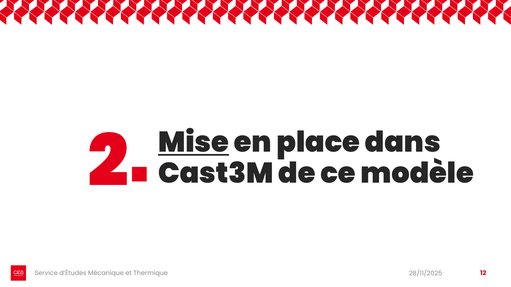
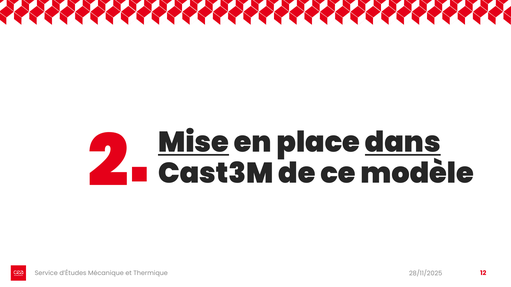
dans underline: none -> present (403, 143)
